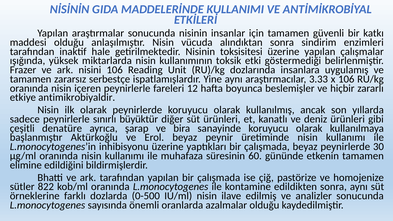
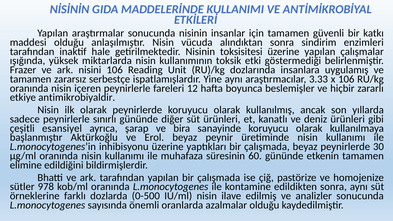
sınırlı büyüktür: büyüktür -> gününde (139, 119)
denatüre: denatüre -> esansiyel (62, 128)
822: 822 -> 978 (46, 187)
